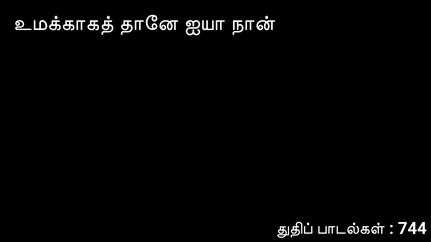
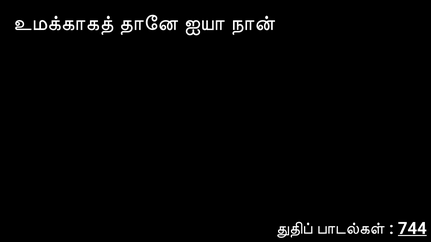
744 underline: none -> present (412, 229)
